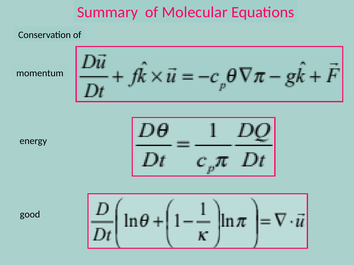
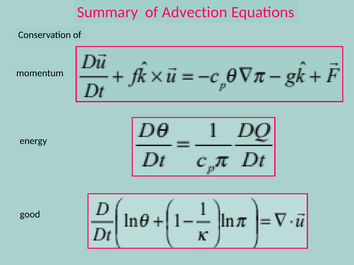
Molecular: Molecular -> Advection (195, 12)
